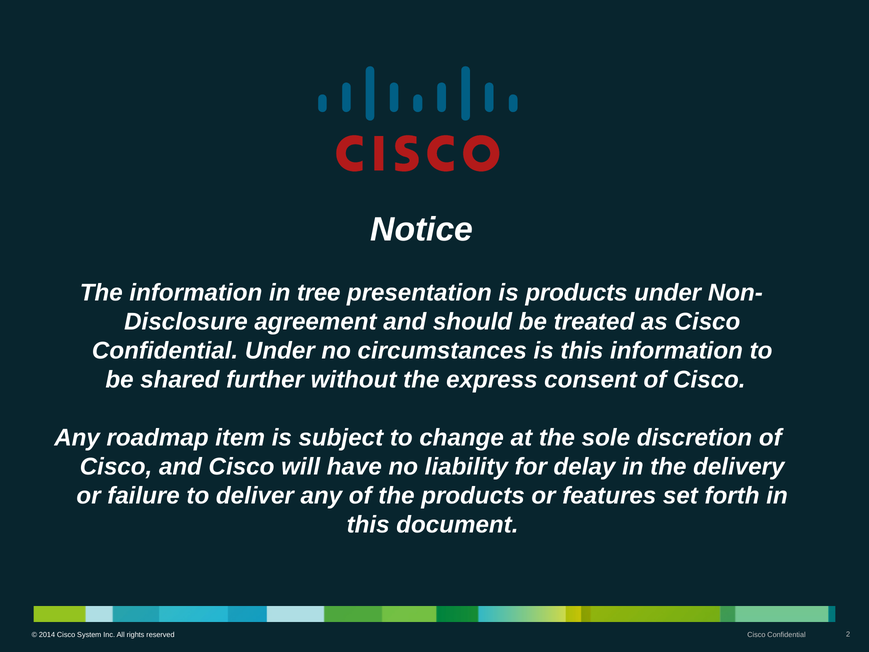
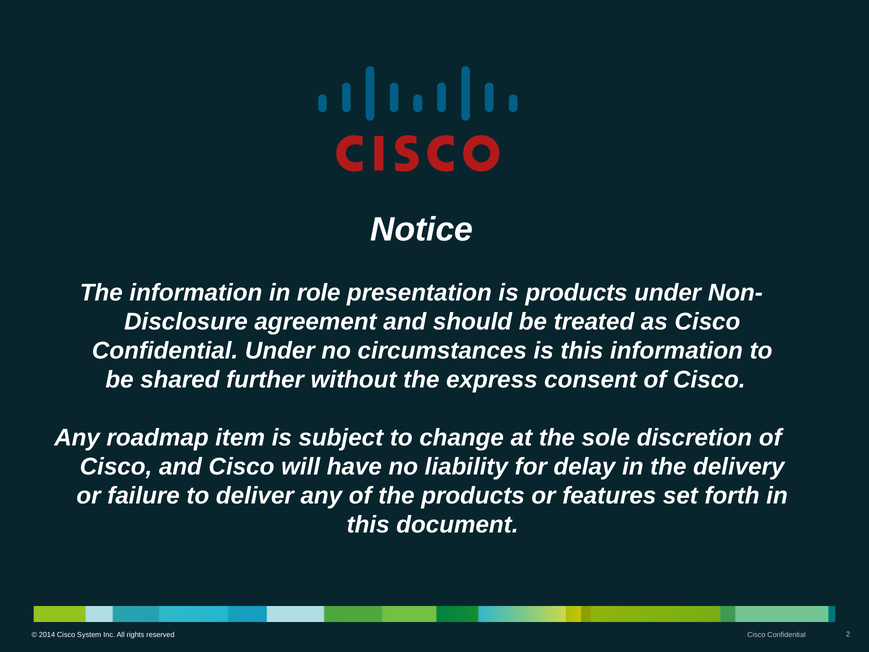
tree: tree -> role (319, 293)
